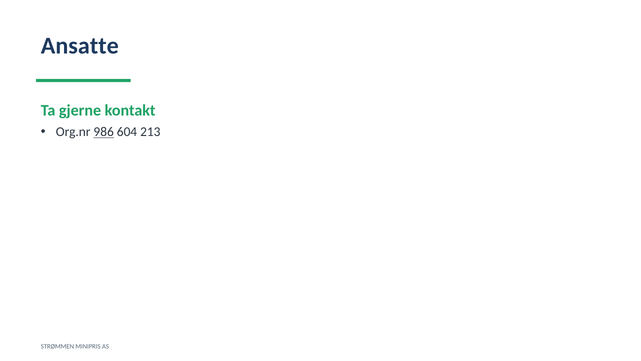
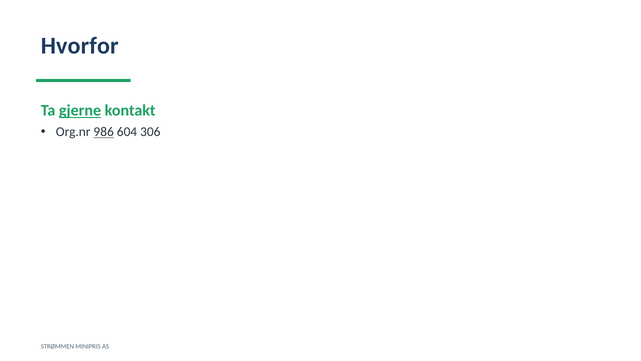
Ansatte: Ansatte -> Hvorfor (80, 46)
gjerne underline: none -> present (80, 110)
213: 213 -> 306 (150, 132)
